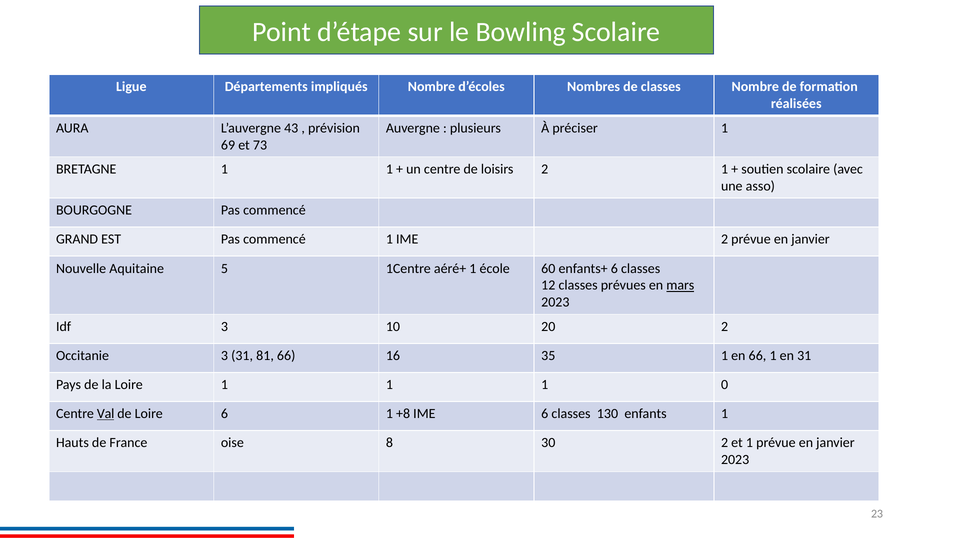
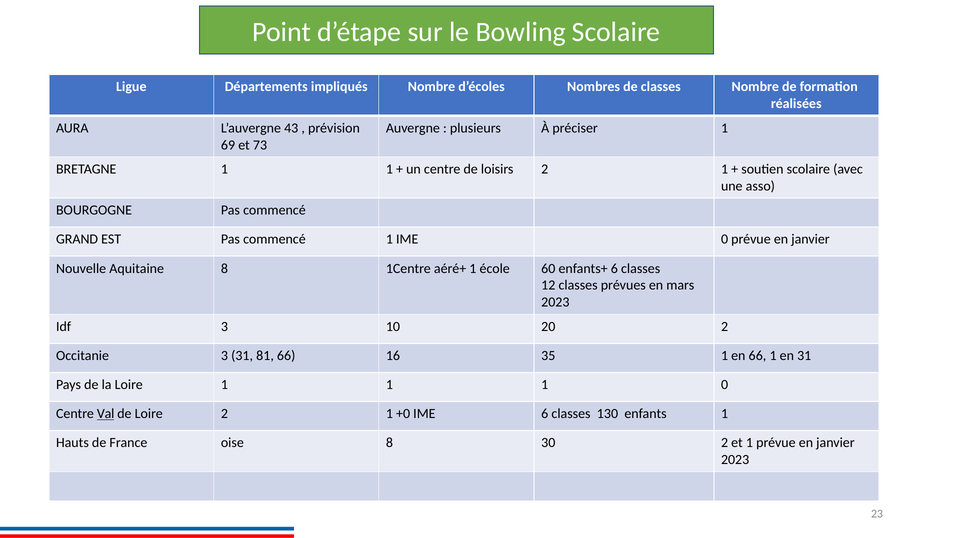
IME 2: 2 -> 0 (725, 239)
Aquitaine 5: 5 -> 8 (224, 268)
mars underline: present -> none (680, 285)
Loire 6: 6 -> 2 (224, 414)
+8: +8 -> +0 (403, 414)
